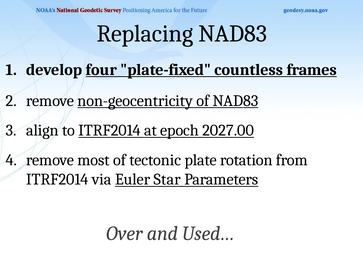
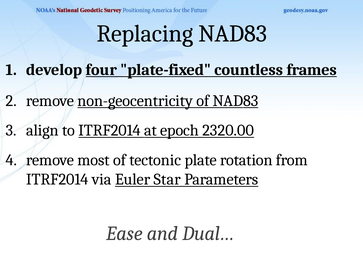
2027.00: 2027.00 -> 2320.00 (228, 131)
Over: Over -> Ease (124, 234)
Used…: Used… -> Dual… (208, 234)
